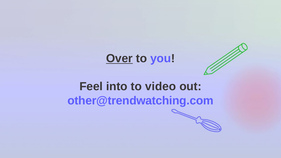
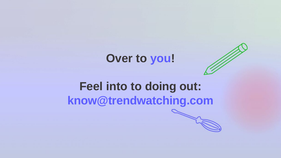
Over underline: present -> none (119, 58)
video: video -> doing (161, 87)
other@trendwatching.com: other@trendwatching.com -> know@trendwatching.com (141, 101)
